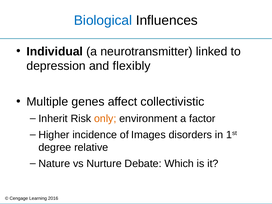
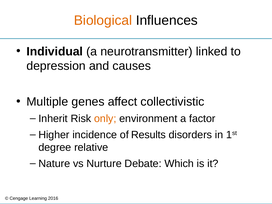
Biological colour: blue -> orange (103, 20)
flexibly: flexibly -> causes (132, 66)
Images: Images -> Results (148, 135)
